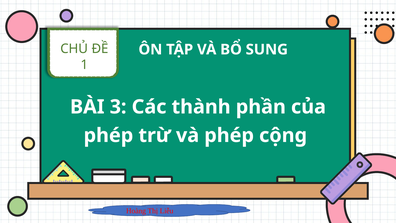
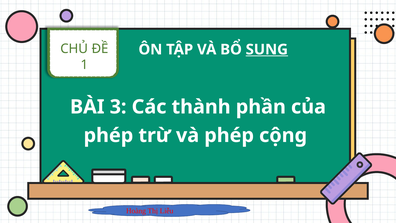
SUNG underline: none -> present (267, 49)
